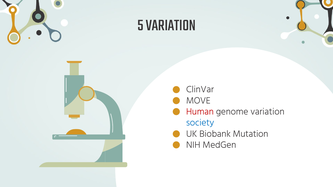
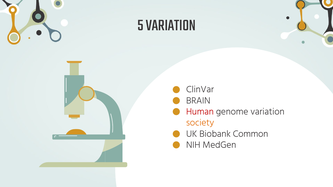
MOVE: MOVE -> BRAIN (198, 101)
society colour: blue -> orange (200, 123)
Mutation: Mutation -> Common (250, 134)
